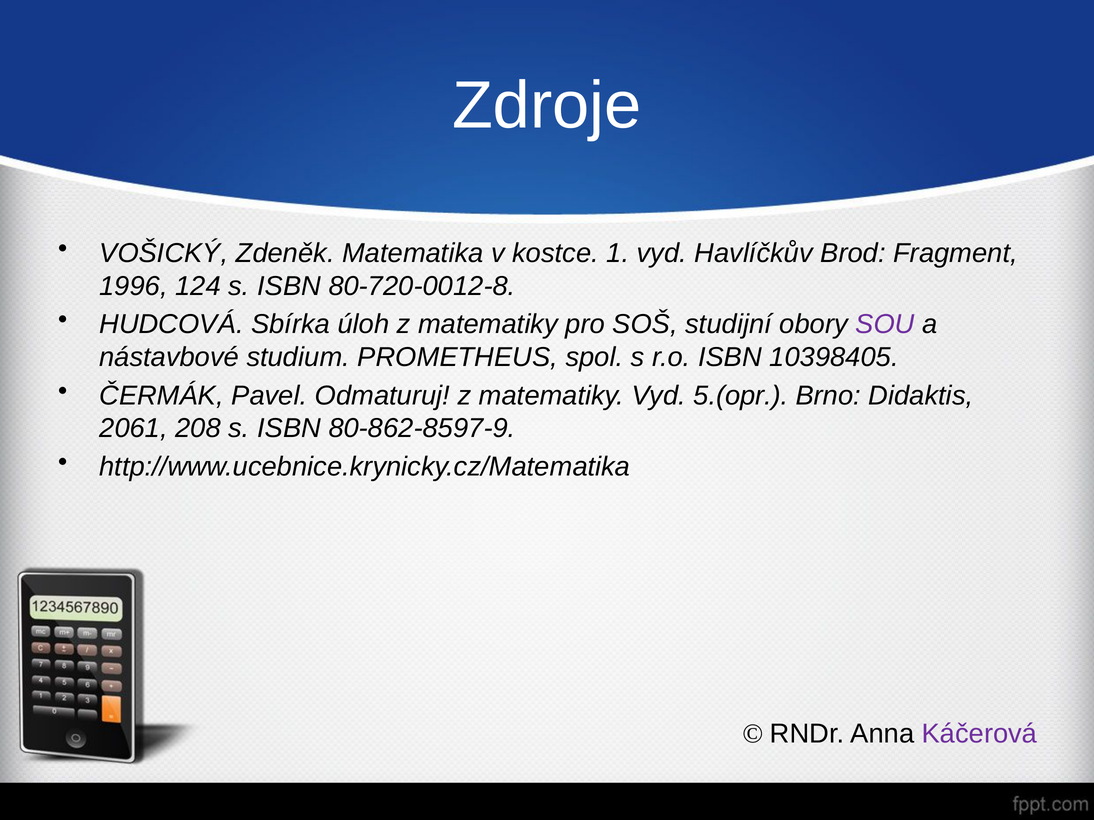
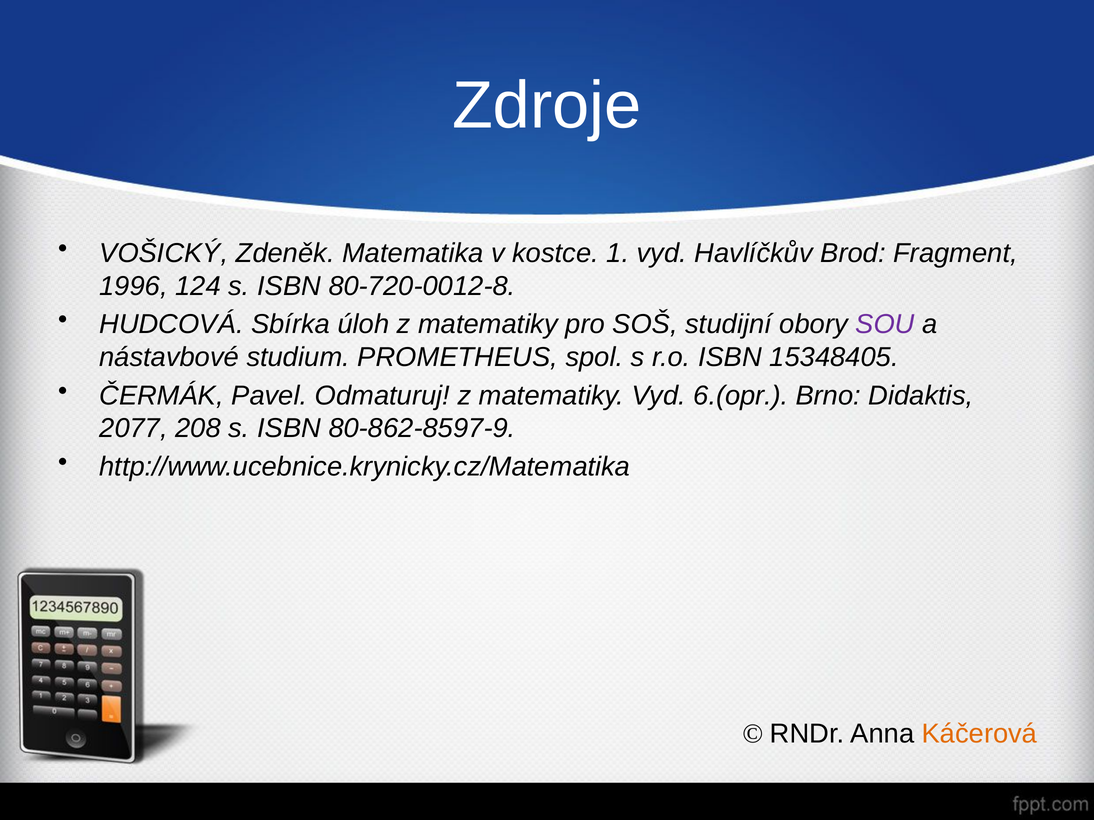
10398405: 10398405 -> 15348405 (834, 357)
5.(opr: 5.(opr -> 6.(opr (741, 396)
2061: 2061 -> 2077 (133, 429)
Káčerová colour: purple -> orange (979, 734)
